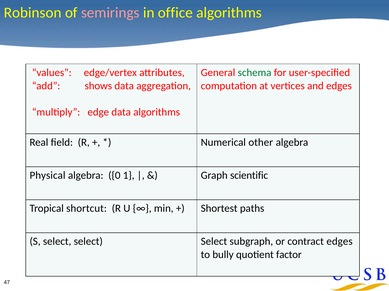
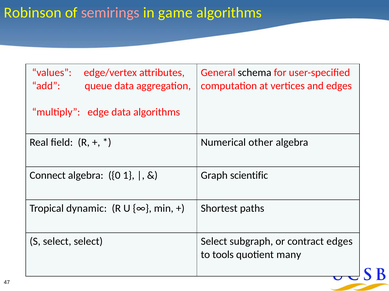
office: office -> game (175, 13)
schema colour: green -> black (255, 73)
shows: shows -> queue (98, 86)
Physical: Physical -> Connect (48, 176)
shortcut: shortcut -> dynamic (87, 209)
bully: bully -> tools (223, 255)
factor: factor -> many (289, 255)
